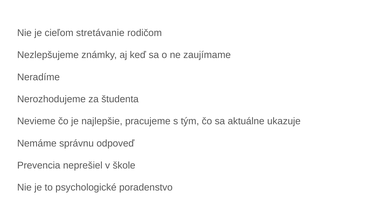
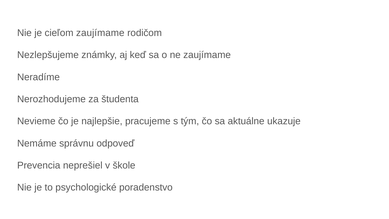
cieľom stretávanie: stretávanie -> zaujímame (100, 33)
